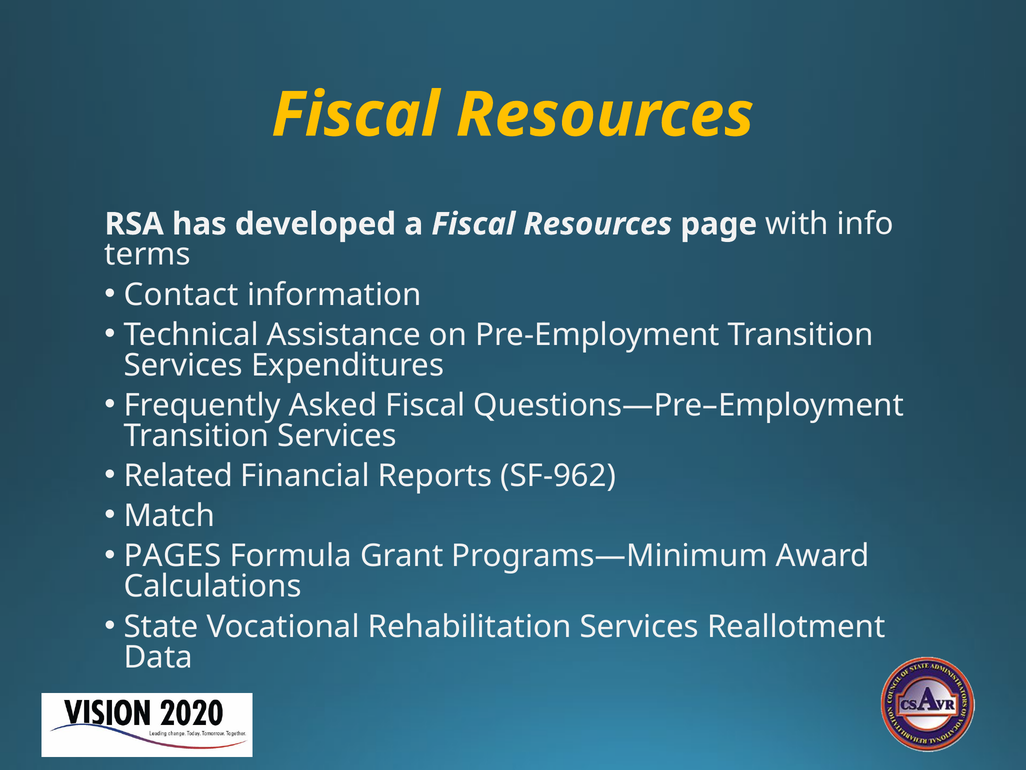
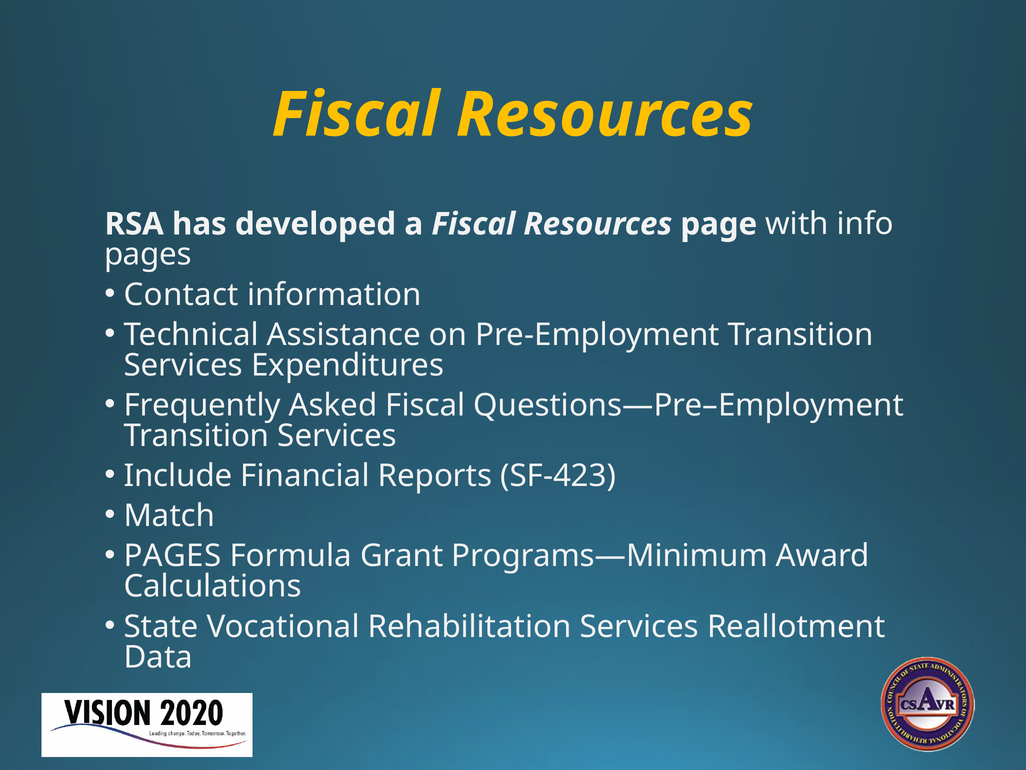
terms: terms -> pages (148, 254)
Related: Related -> Include (178, 476)
SF-962: SF-962 -> SF-423 (558, 476)
